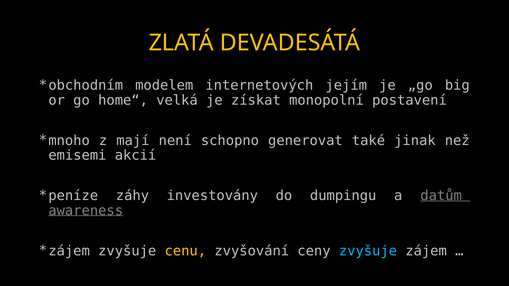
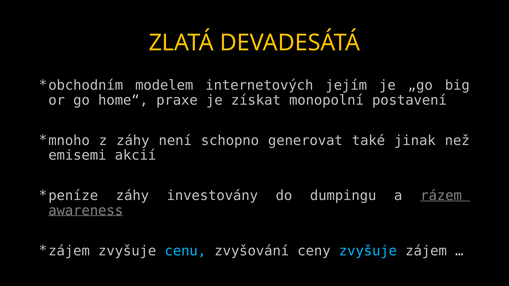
velká: velká -> praxe (177, 100)
z mají: mají -> záhy (133, 141)
datům: datům -> rázem (441, 196)
cenu colour: yellow -> light blue (185, 251)
